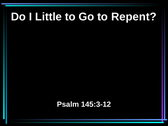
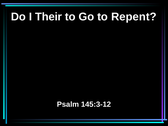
Little: Little -> Their (49, 17)
